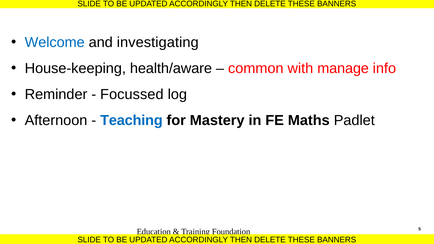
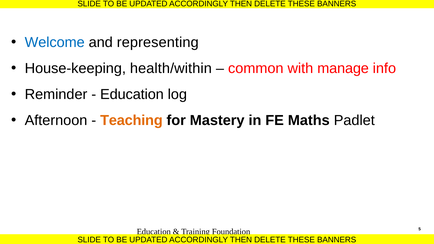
investigating: investigating -> representing (158, 42)
health/aware: health/aware -> health/within (171, 68)
Focussed: Focussed -> Education (132, 94)
Teaching colour: blue -> orange (131, 121)
